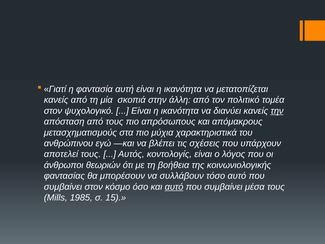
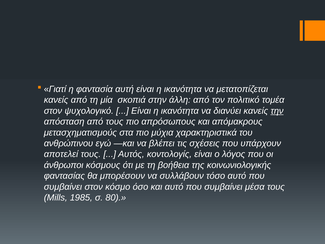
θεωριών: θεωριών -> κόσμους (103, 165)
αυτό underline: present -> none (174, 187)
15: 15 -> 80 (116, 197)
